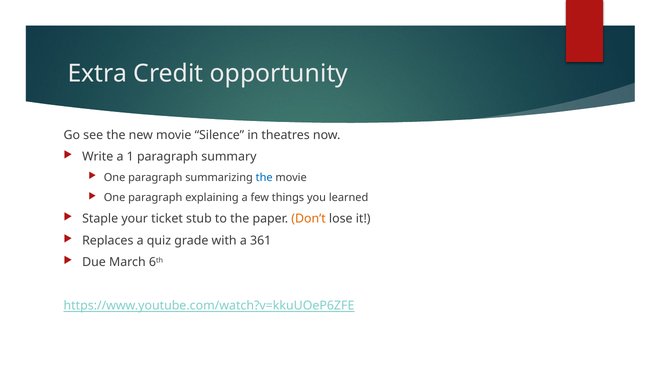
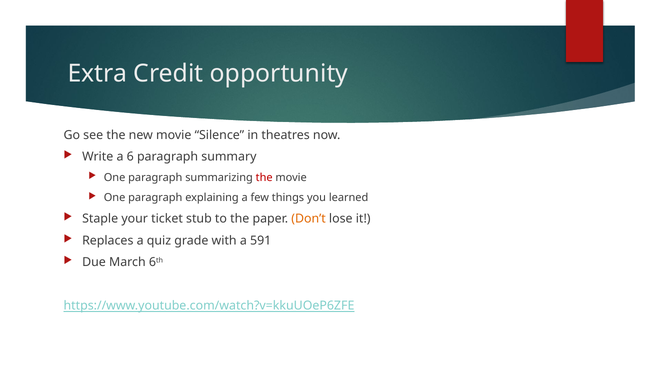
1: 1 -> 6 (130, 157)
the colour: blue -> red (264, 178)
361: 361 -> 591 (261, 240)
